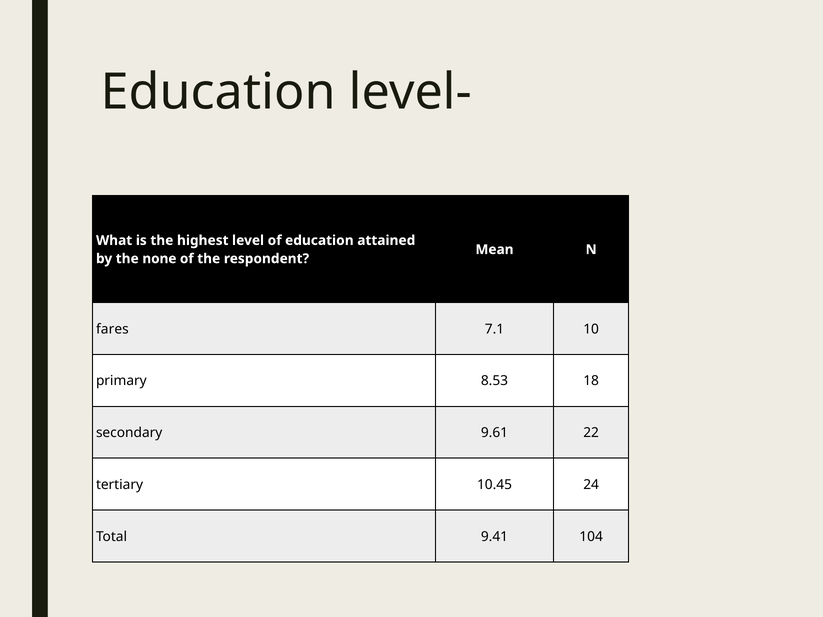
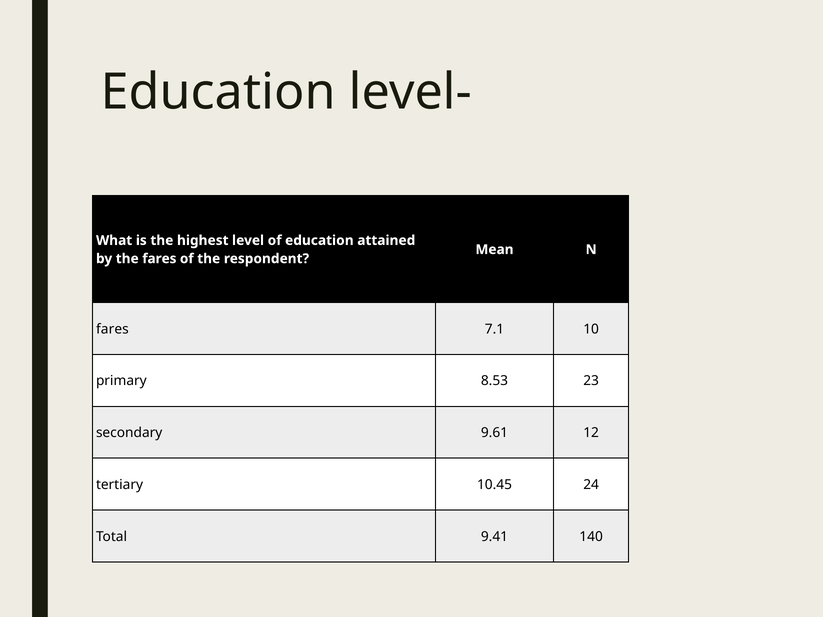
the none: none -> fares (159, 259)
18: 18 -> 23 (591, 381)
22: 22 -> 12 (591, 433)
104: 104 -> 140 (591, 537)
